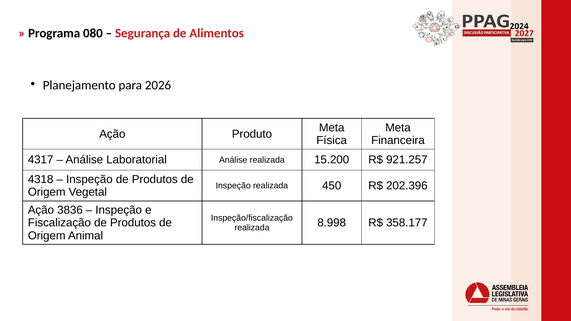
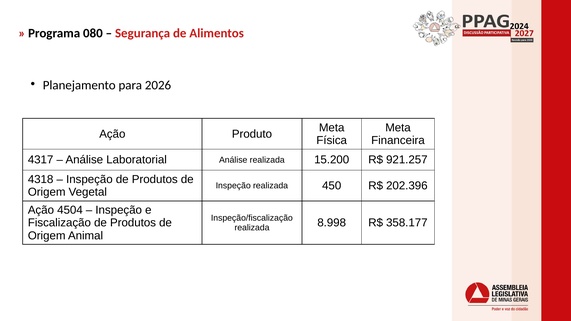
3836: 3836 -> 4504 (70, 210)
